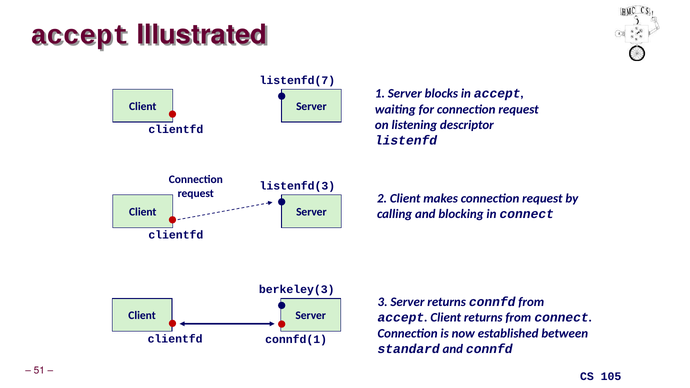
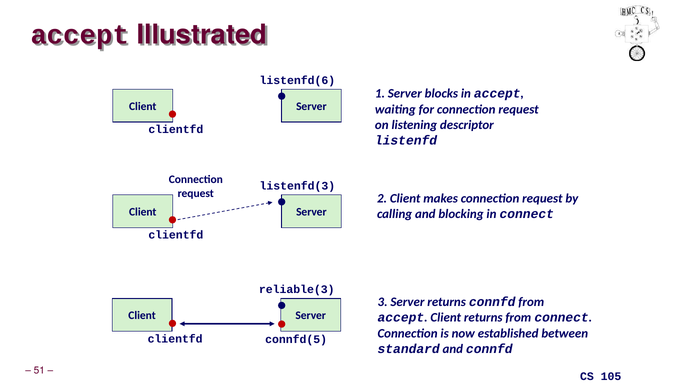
listenfd(7: listenfd(7 -> listenfd(6 (297, 80)
berkeley(3: berkeley(3 -> reliable(3 (297, 290)
connfd(1: connfd(1 -> connfd(5 (296, 340)
